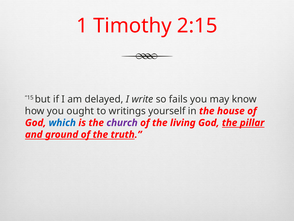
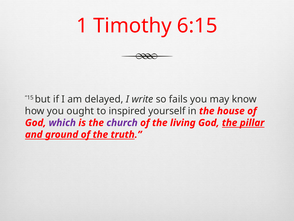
2:15: 2:15 -> 6:15 (197, 26)
writings: writings -> inspired (127, 111)
which colour: blue -> purple (62, 123)
